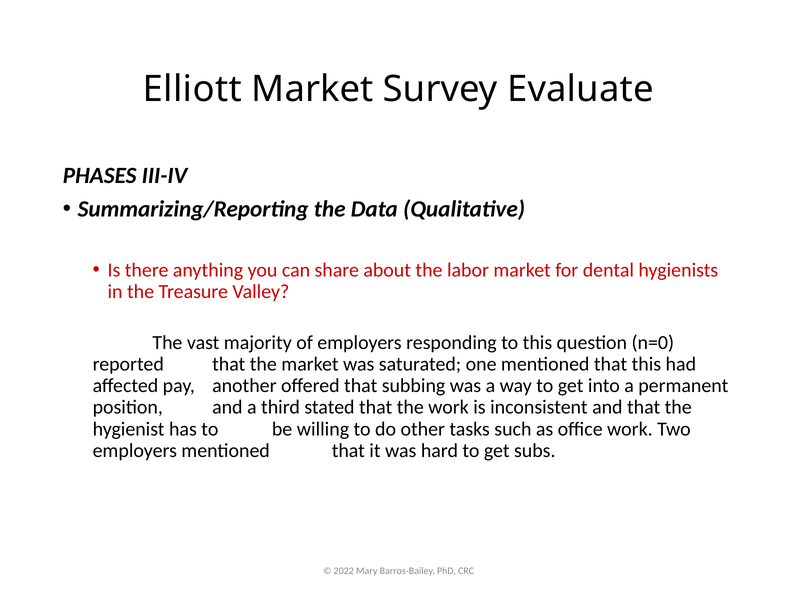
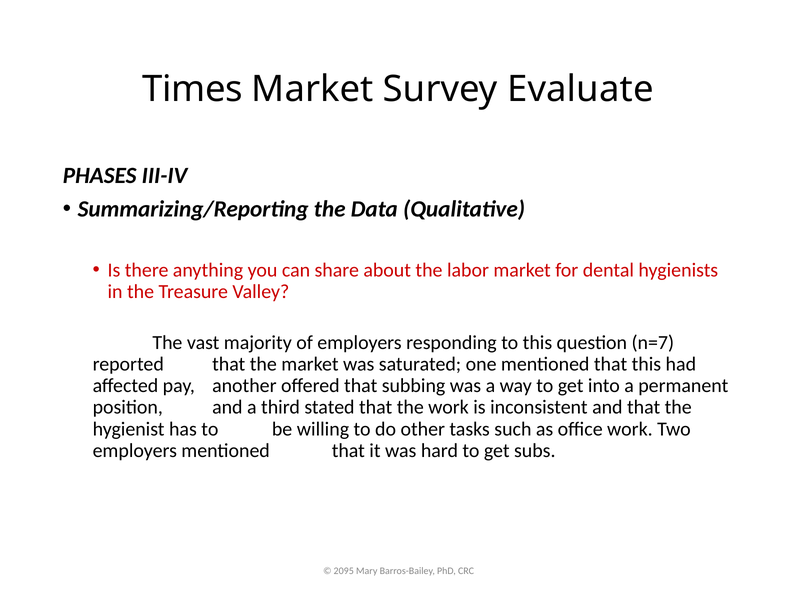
Elliott: Elliott -> Times (193, 89)
n=0: n=0 -> n=7 (653, 343)
2022: 2022 -> 2095 (344, 571)
